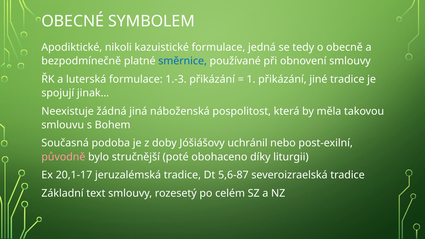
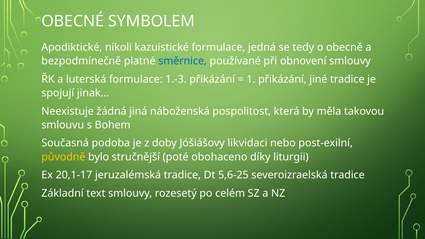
uchránil: uchránil -> likvidaci (247, 143)
původně colour: pink -> yellow (63, 157)
5,6-87: 5,6-87 -> 5,6-25 (233, 175)
